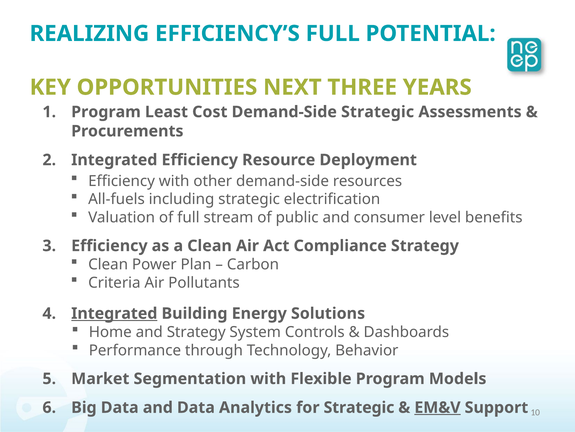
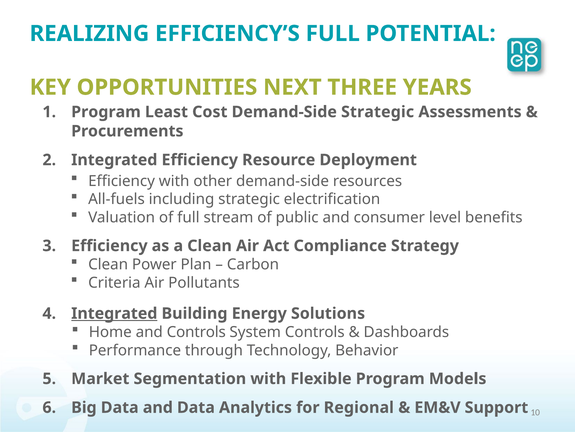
and Strategy: Strategy -> Controls (196, 332)
for Strategic: Strategic -> Regional (359, 407)
EM&V underline: present -> none (437, 407)
